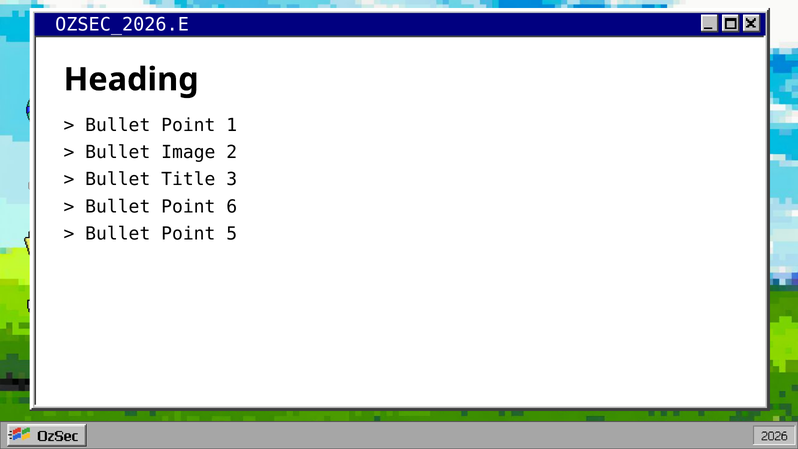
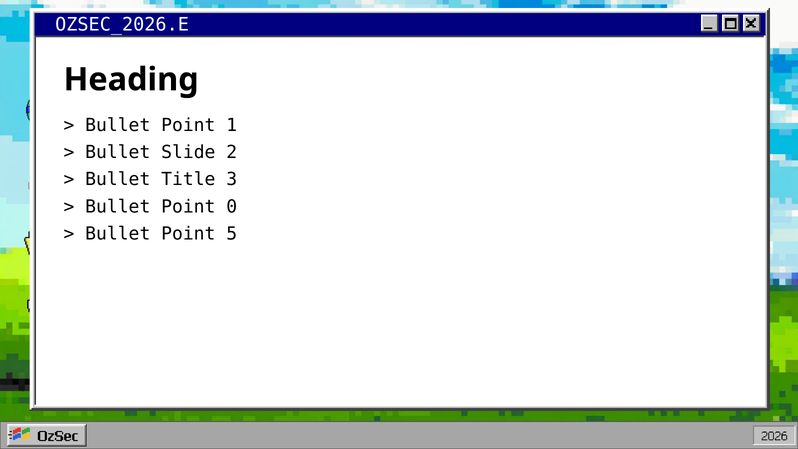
Image: Image -> Slide (188, 152)
6: 6 -> 0 (232, 207)
